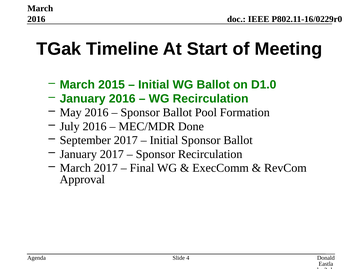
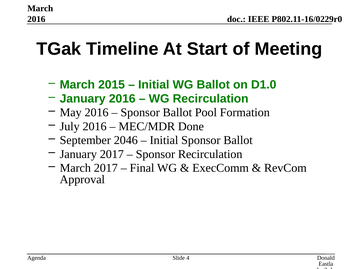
September 2017: 2017 -> 2046 (126, 140)
